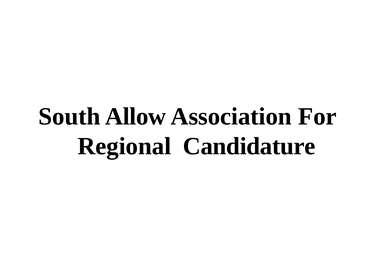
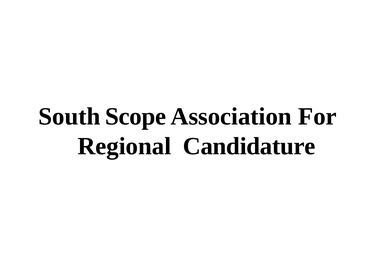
Allow: Allow -> Scope (136, 116)
